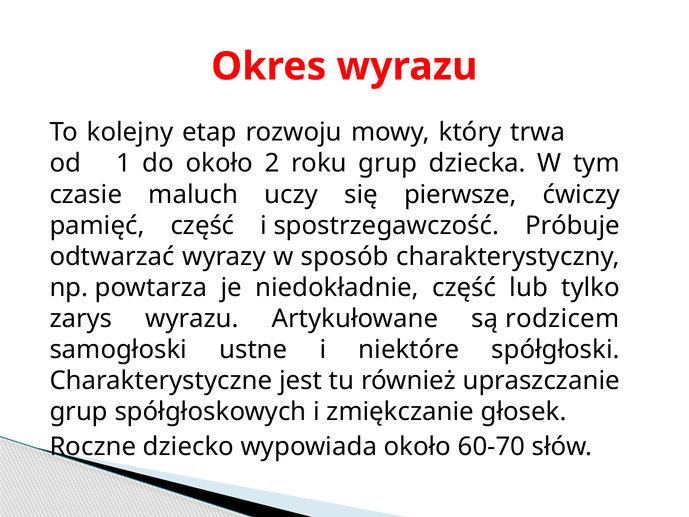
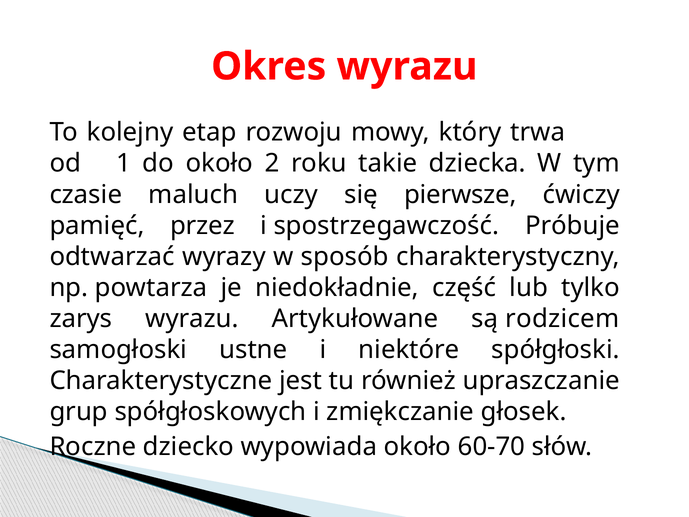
roku grup: grup -> takie (388, 163)
pamięć część: część -> przez (203, 225)
